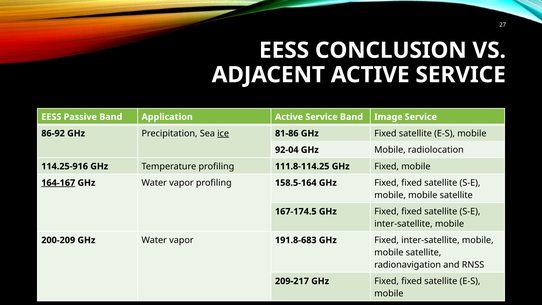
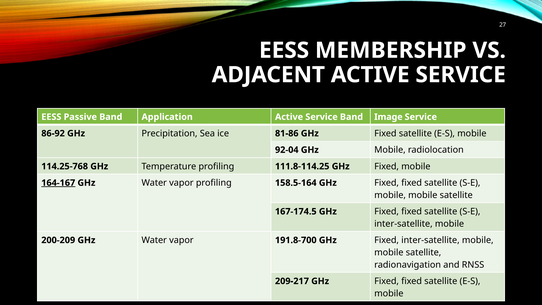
CONCLUSION: CONCLUSION -> MEMBERSHIP (391, 50)
ice underline: present -> none (223, 133)
114.25-916: 114.25-916 -> 114.25-768 (65, 166)
191.8-683: 191.8-683 -> 191.8-700 (296, 240)
